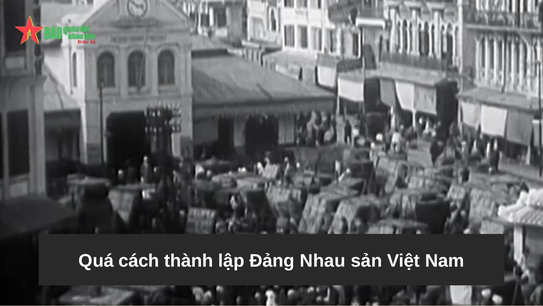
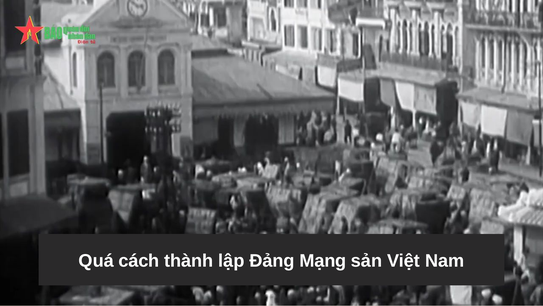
Nhau: Nhau -> Mạng (323, 260)
